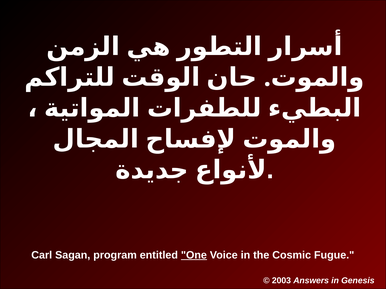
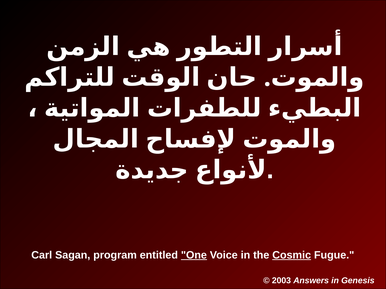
Cosmic underline: none -> present (292, 256)
